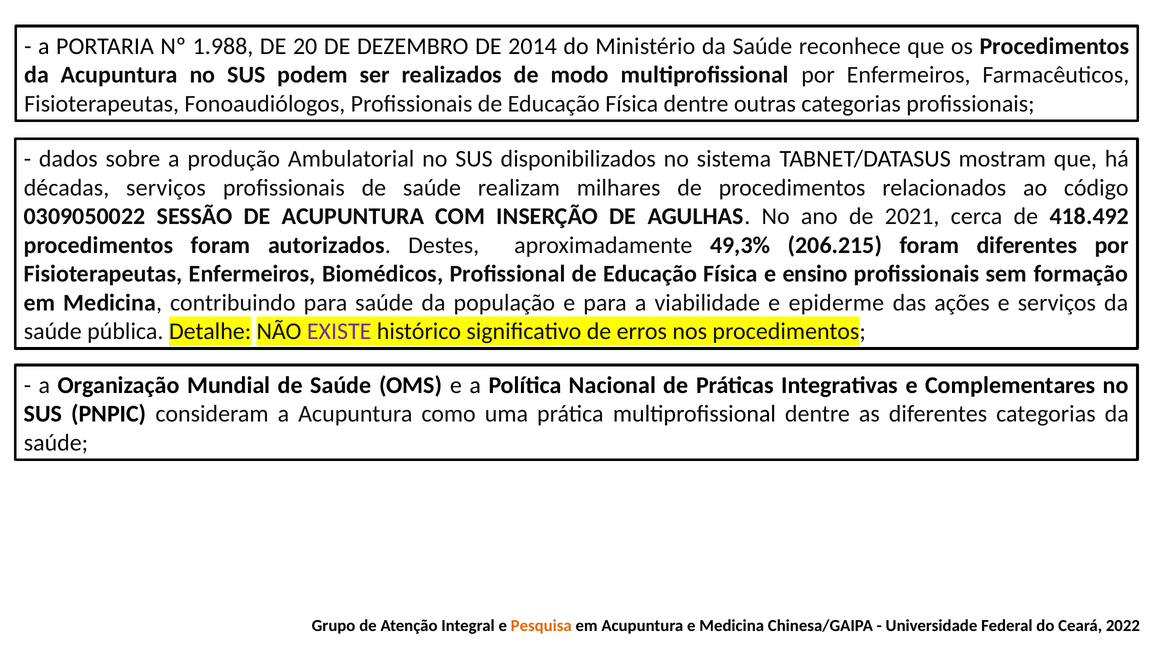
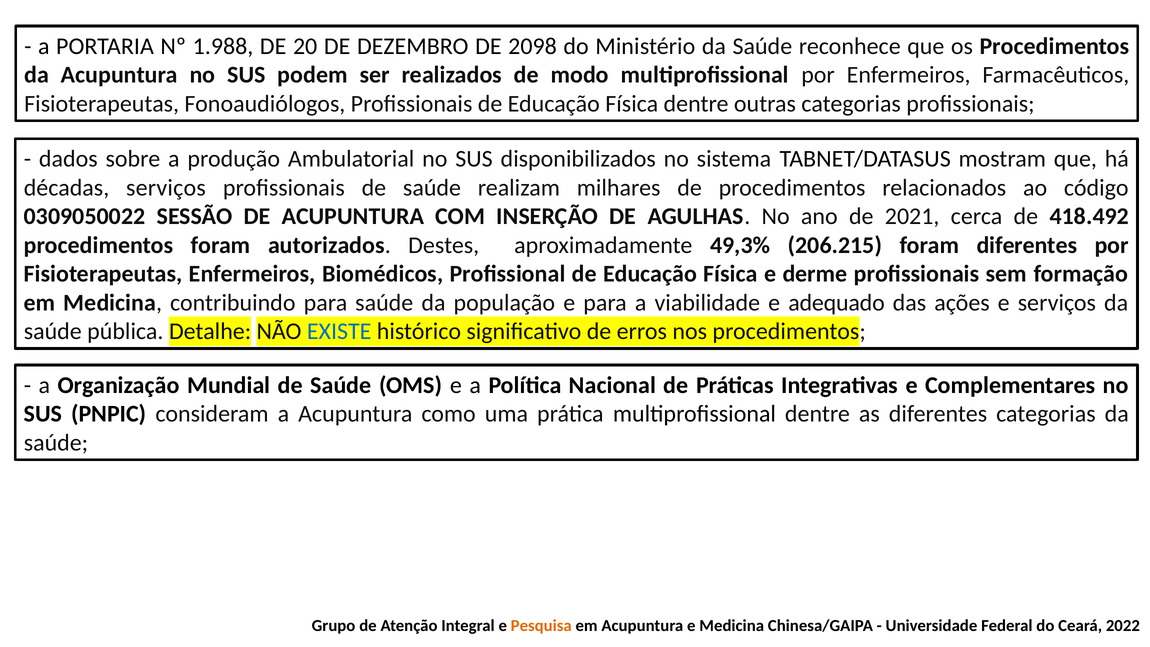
2014: 2014 -> 2098 (533, 46)
ensino: ensino -> derme (815, 274)
epiderme: epiderme -> adequado (837, 303)
EXISTE colour: purple -> blue (339, 332)
